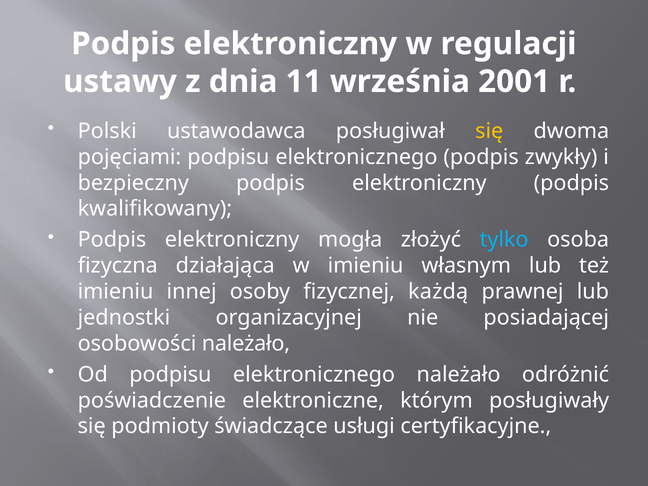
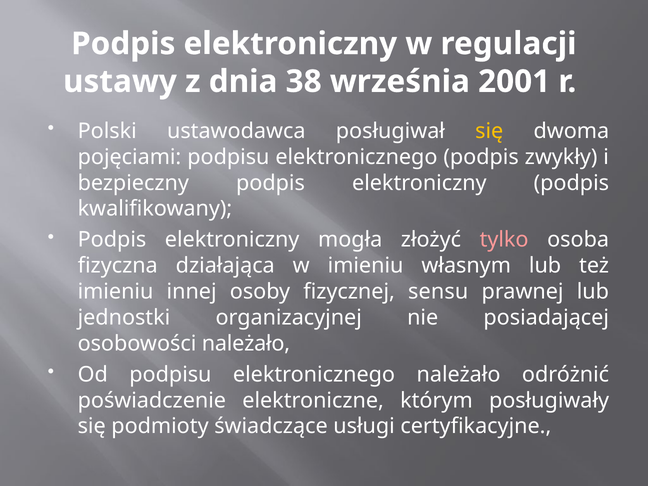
11: 11 -> 38 (304, 82)
tylko colour: light blue -> pink (504, 240)
każdą: każdą -> sensu (438, 292)
